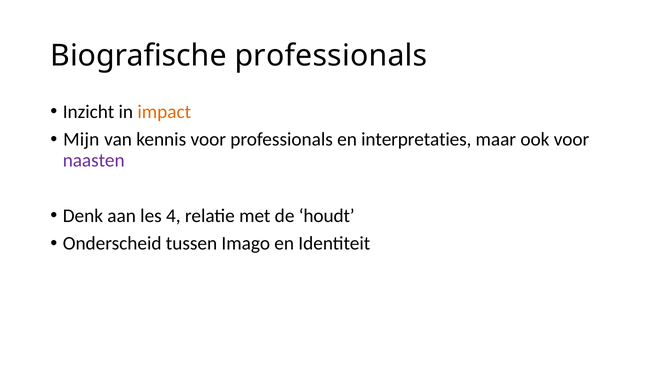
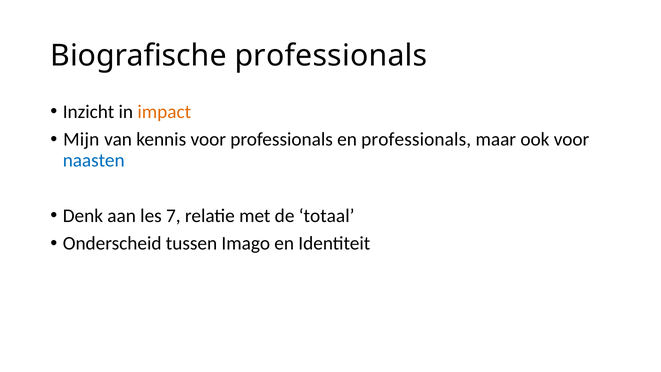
en interpretaties: interpretaties -> professionals (416, 139)
naasten colour: purple -> blue (94, 160)
4: 4 -> 7 (173, 216)
houdt: houdt -> totaal (327, 216)
